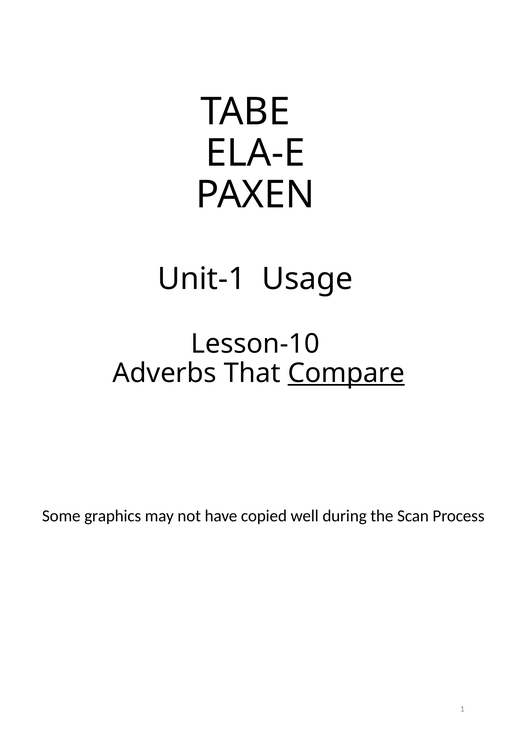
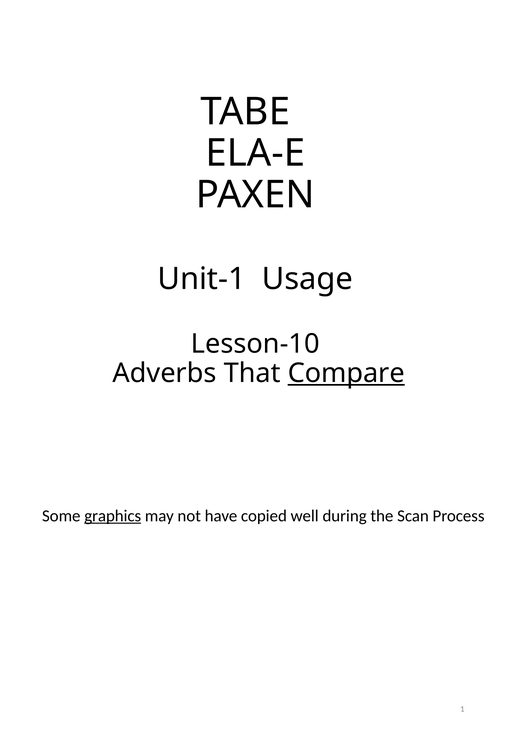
graphics underline: none -> present (113, 515)
